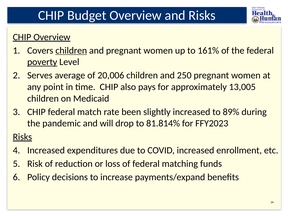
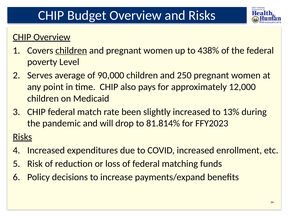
161%: 161% -> 438% (208, 50)
poverty underline: present -> none (42, 62)
20,006: 20,006 -> 90,000 (111, 75)
13,005: 13,005 -> 12,000 (242, 87)
89%: 89% -> 13% (231, 112)
